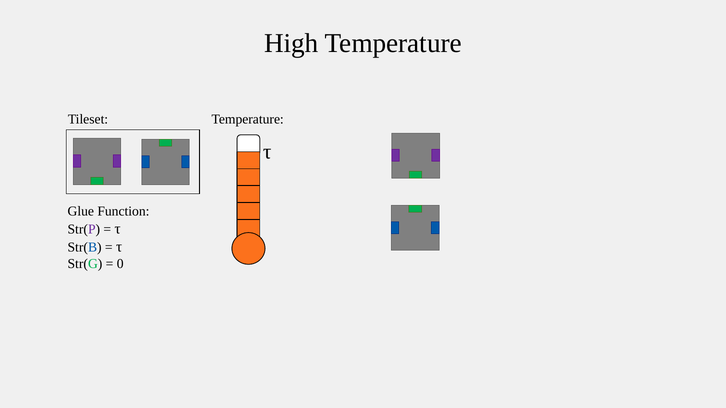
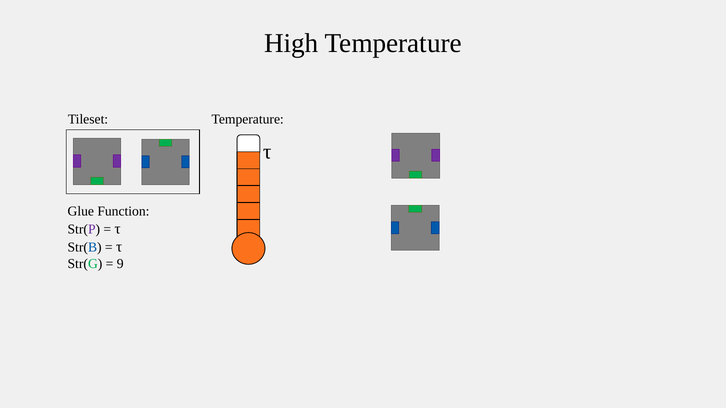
0: 0 -> 9 (120, 264)
